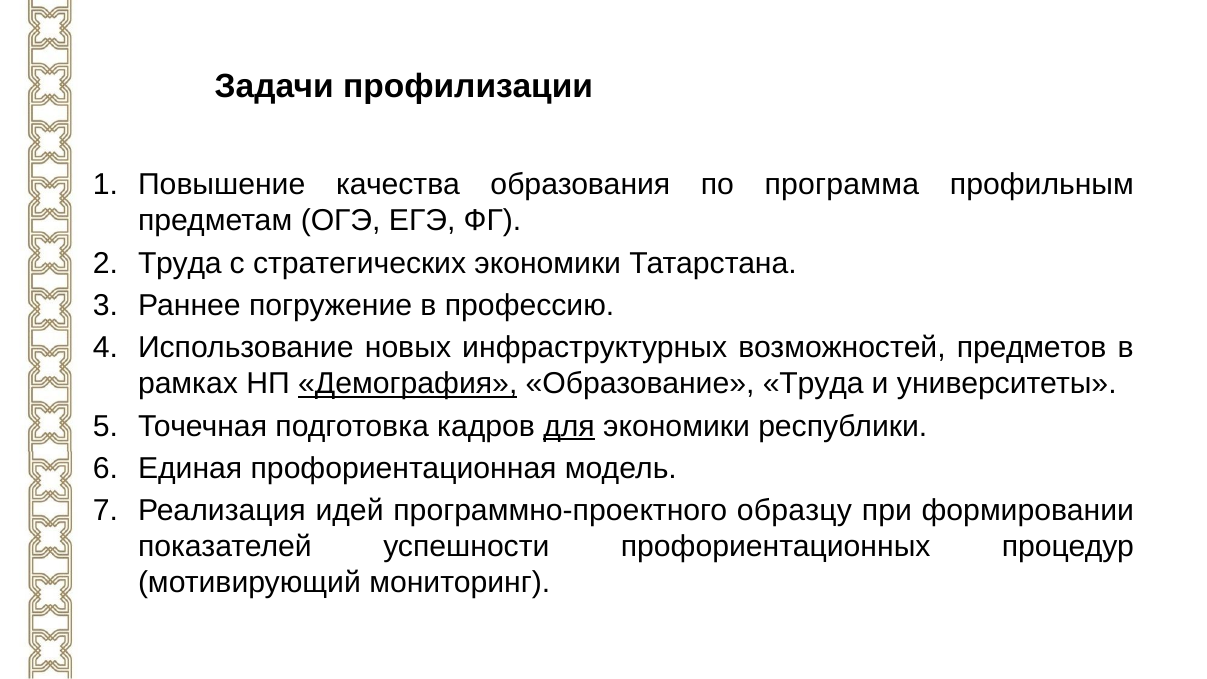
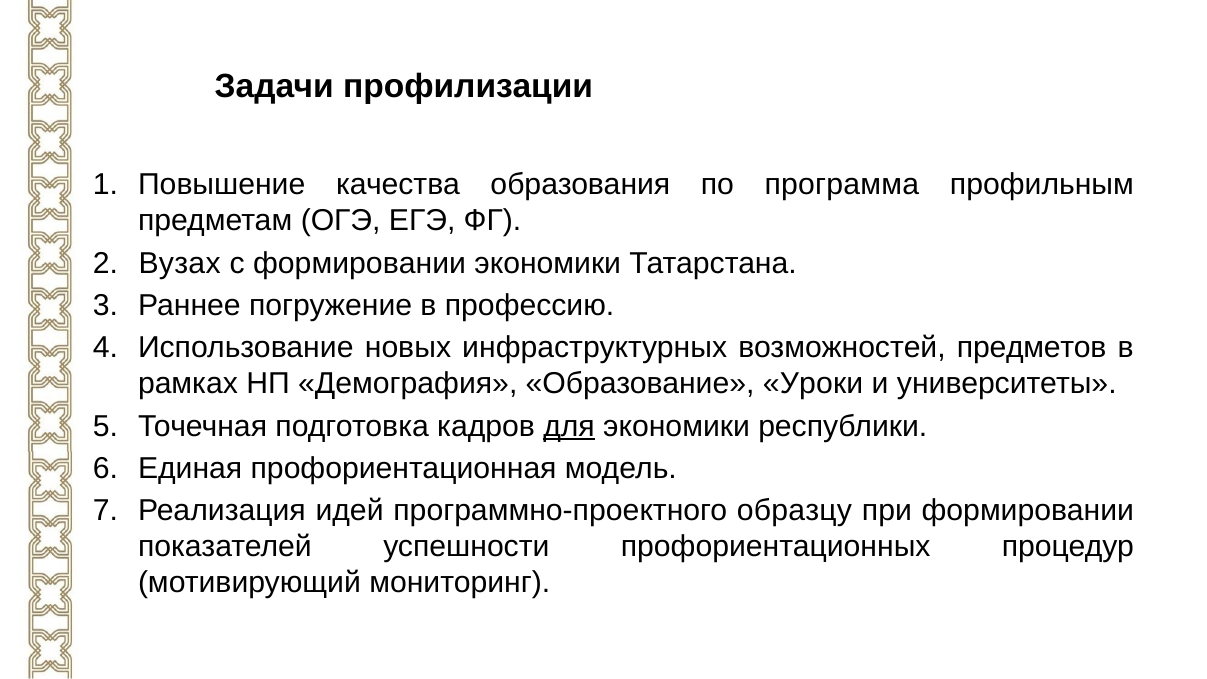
Труда: Труда -> Вузах (180, 263)
с стратегических: стратегических -> формировании (360, 263)
Демография underline: present -> none (408, 384)
Образование Труда: Труда -> Уроки (813, 384)
